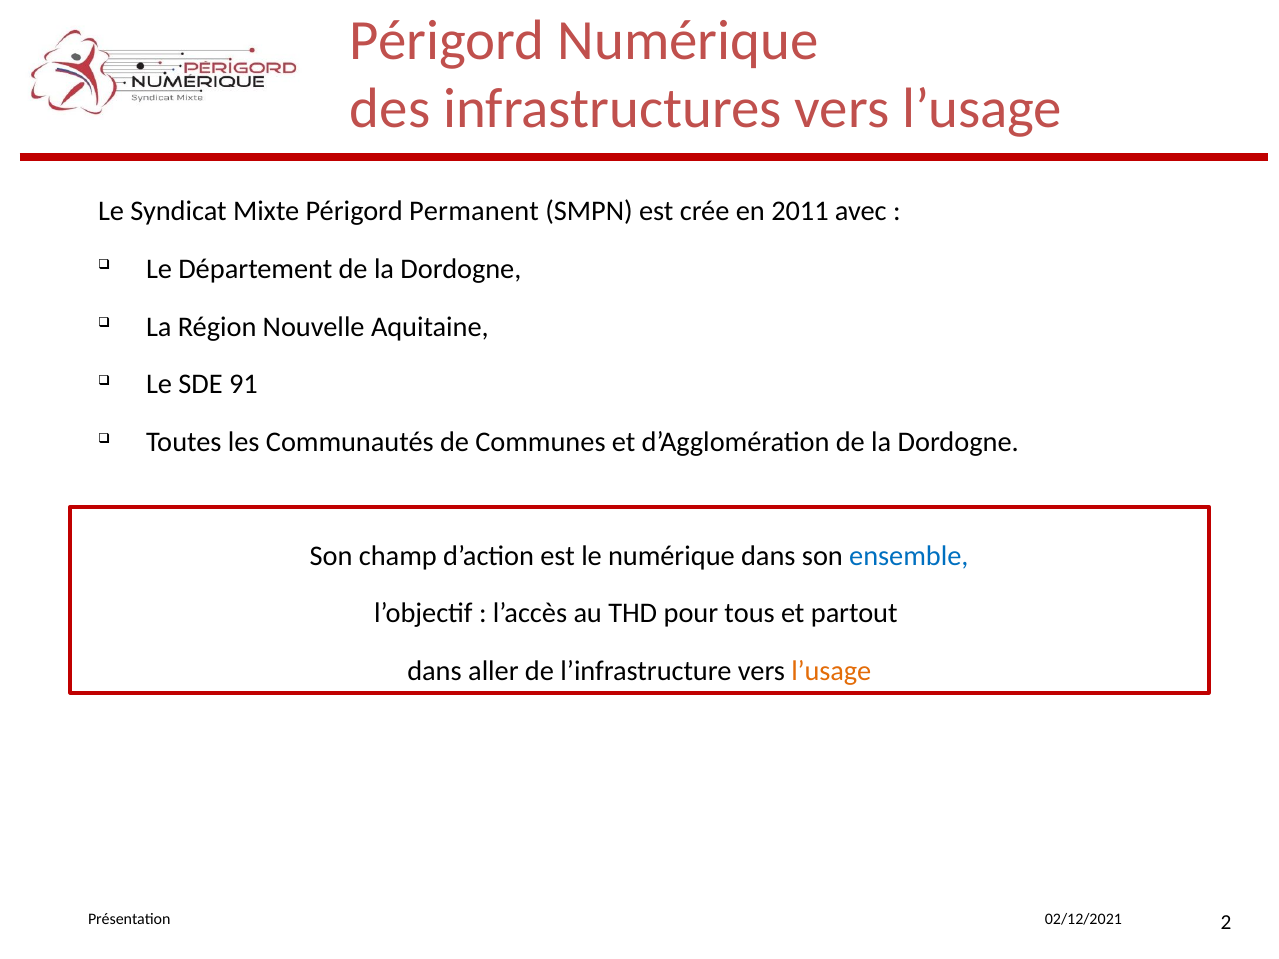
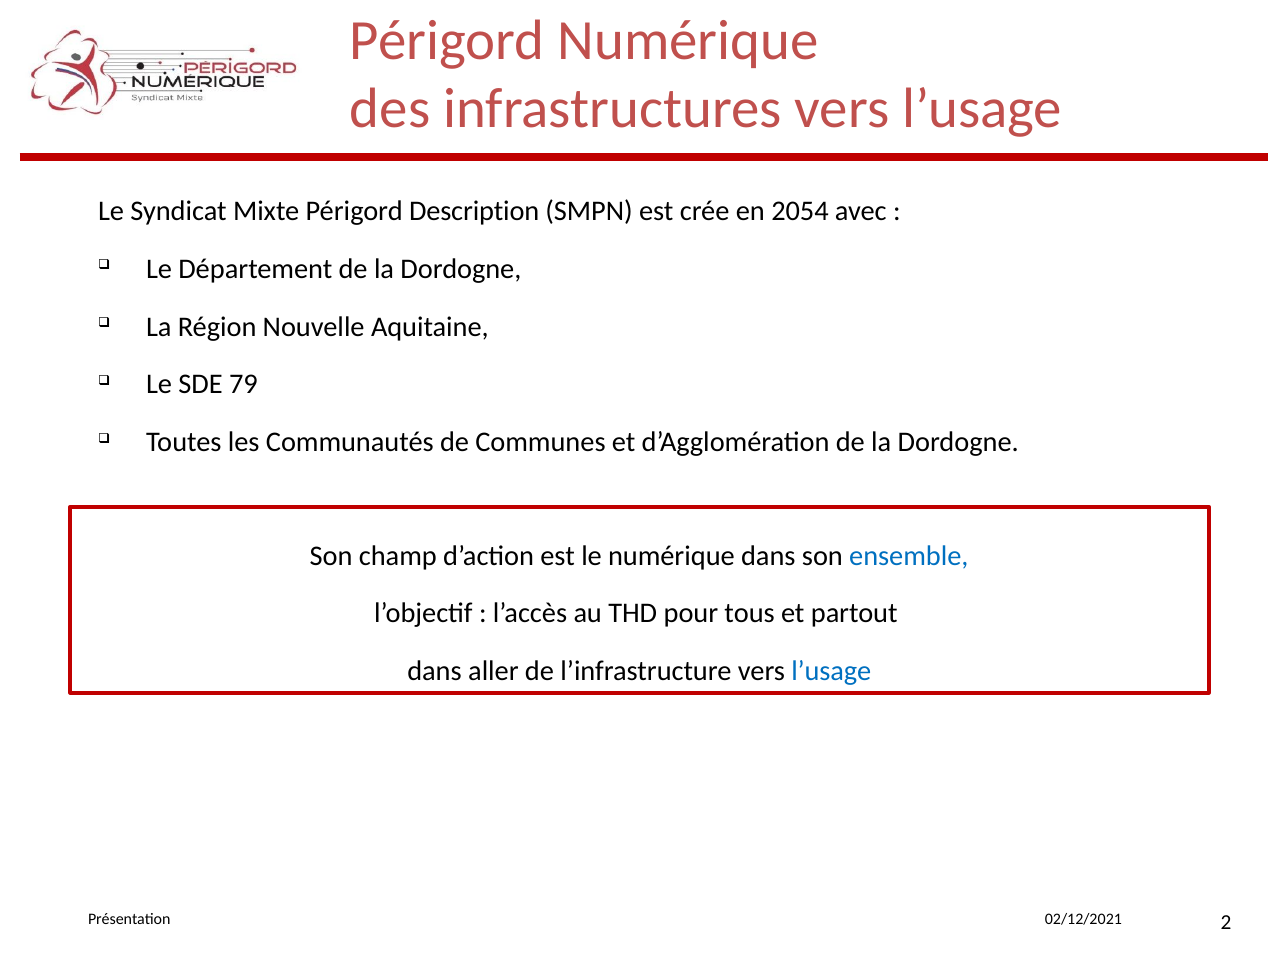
Permanent: Permanent -> Description (474, 211)
2011: 2011 -> 2054 (800, 211)
91: 91 -> 79 (244, 385)
l’usage colour: orange -> blue (831, 672)
